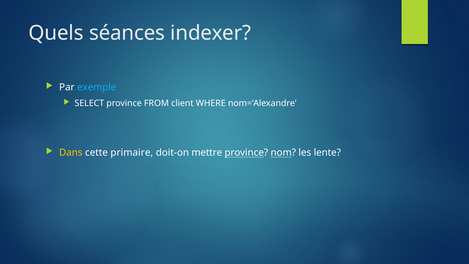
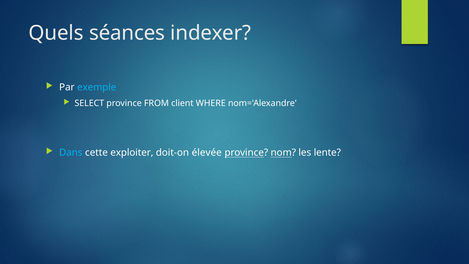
Dans colour: yellow -> light blue (71, 153)
primaire: primaire -> exploiter (132, 153)
mettre: mettre -> élevée (207, 153)
